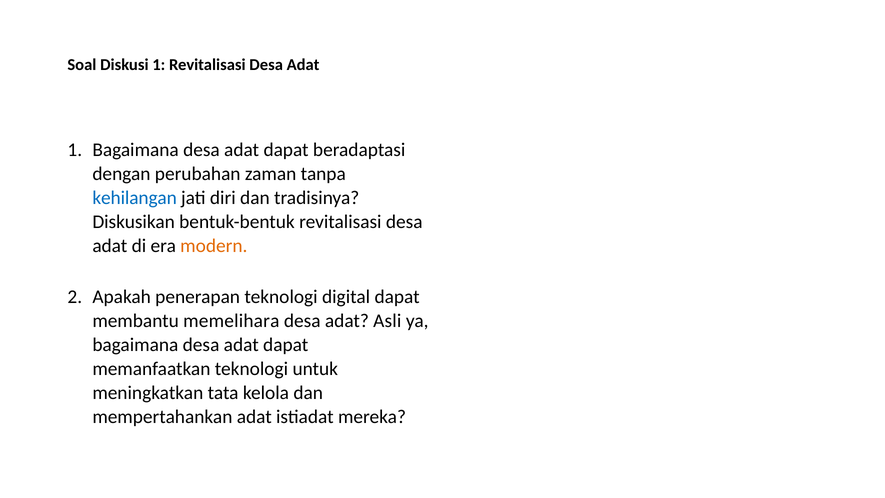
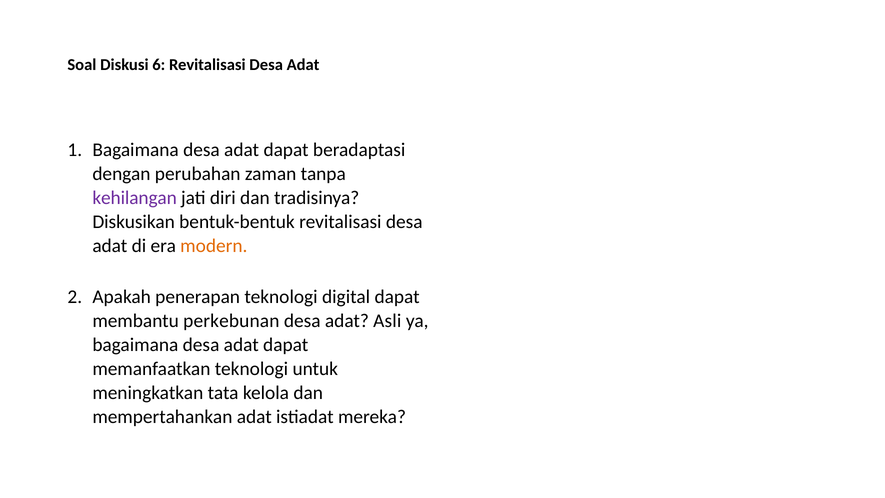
Diskusi 1: 1 -> 6 (159, 65)
kehilangan colour: blue -> purple (135, 198)
memelihara: memelihara -> perkebunan (231, 321)
